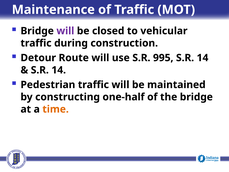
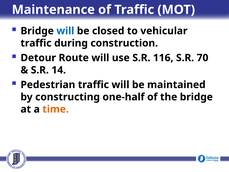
will colour: purple -> blue (65, 31)
995: 995 -> 116 (163, 58)
14: 14 -> 70 (203, 58)
